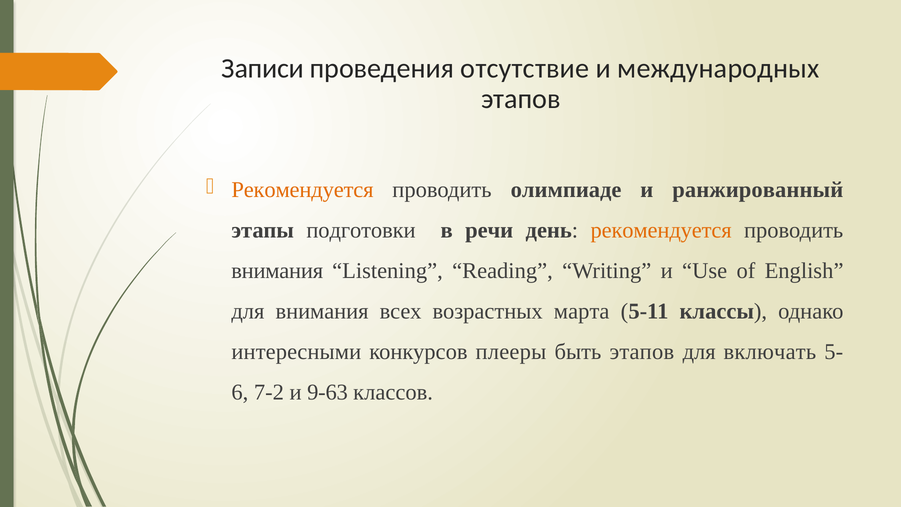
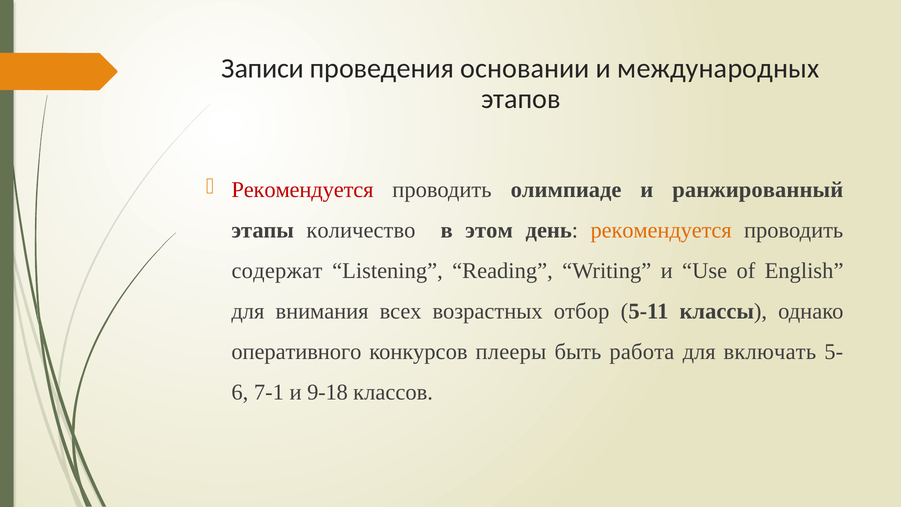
отсутствие: отсутствие -> основании (525, 68)
Рекомендуется colour: orange -> red (302, 190)
подготовки: подготовки -> количество (361, 230)
речи: речи -> этом (489, 230)
внимания: внимания -> содержат (277, 271)
марта: марта -> отбор (582, 311)
интересными: интересными -> оперативного (296, 352)
быть этапов: этапов -> работа (642, 352)
7-2: 7-2 -> 7-1 (269, 392)
9-63: 9-63 -> 9-18 (328, 392)
